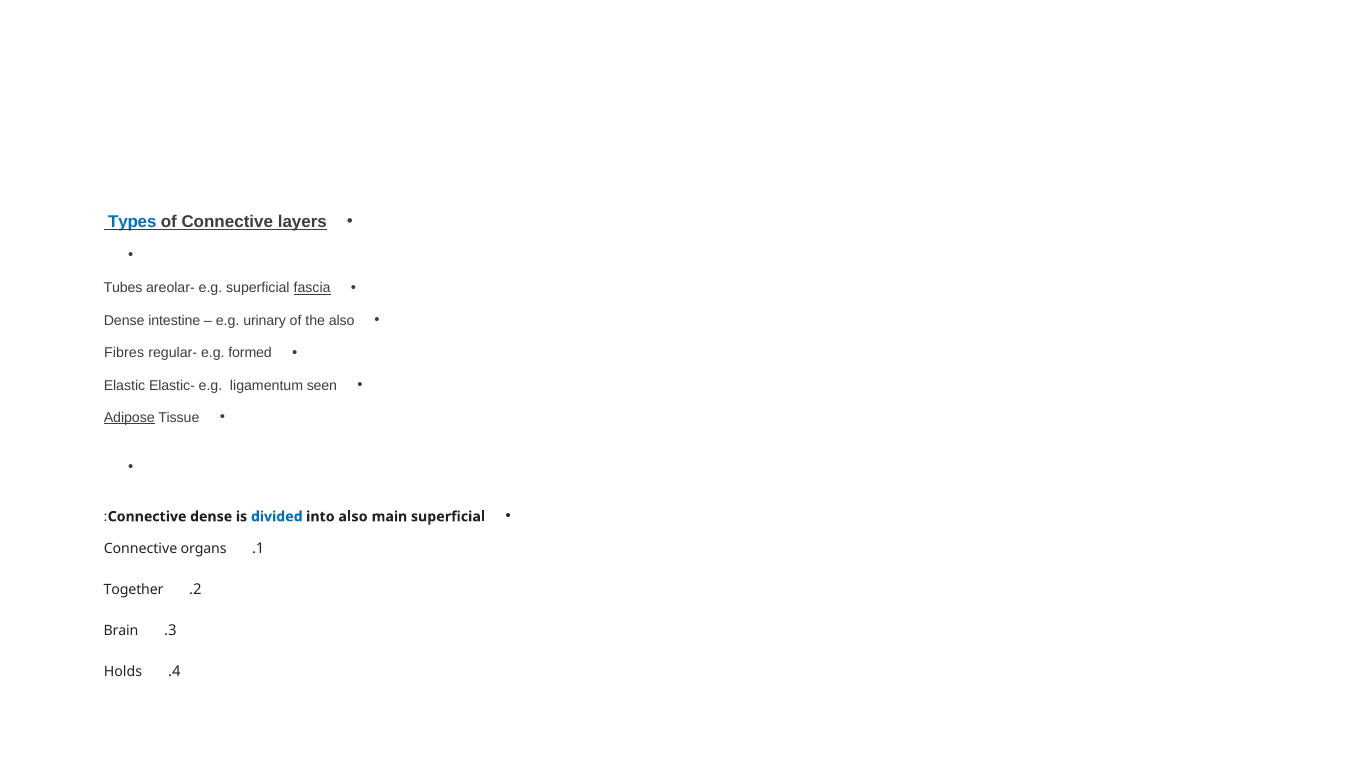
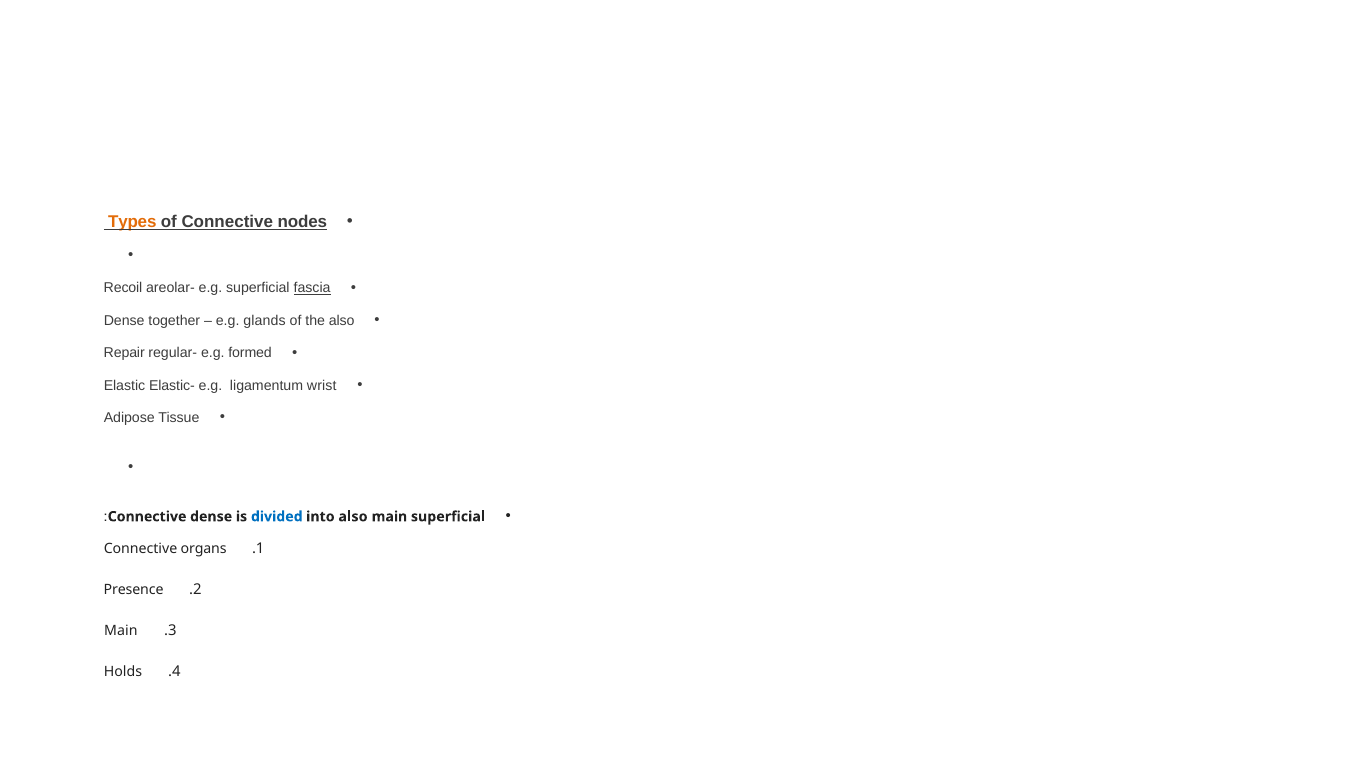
Types colour: blue -> orange (132, 222)
layers: layers -> nodes (302, 222)
Tubes: Tubes -> Recoil (123, 288)
intestine: intestine -> together (174, 320)
urinary: urinary -> glands (265, 320)
Fibres: Fibres -> Repair (124, 353)
seen: seen -> wrist (322, 385)
Adipose underline: present -> none (129, 418)
Together: Together -> Presence (134, 590)
Brain: Brain -> Main (121, 631)
